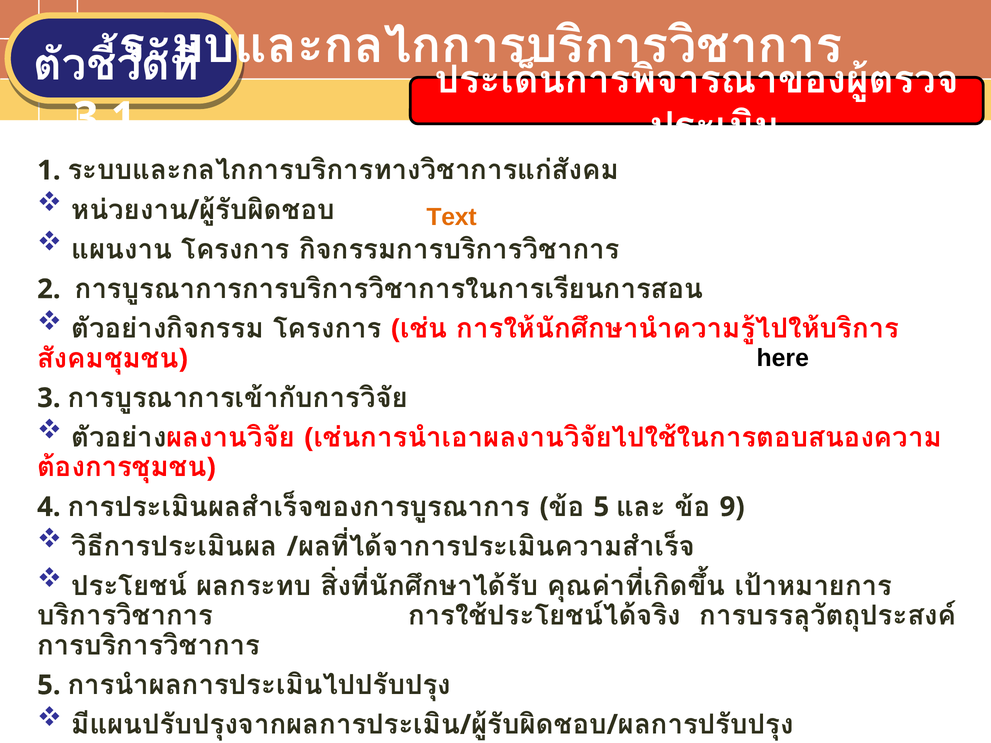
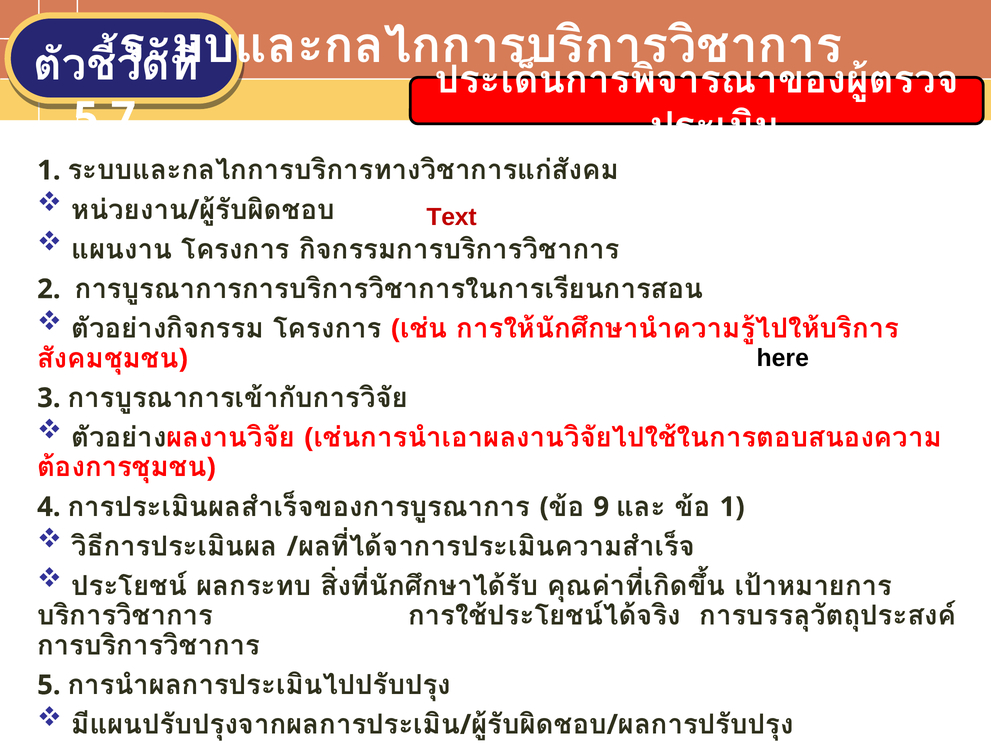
3.1: 3.1 -> 5.7 (105, 118)
Text colour: orange -> red (452, 217)
5: 5 -> 9 (601, 507)
9: 9 -> 1 (732, 507)
